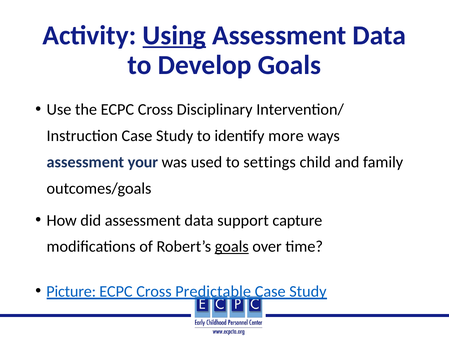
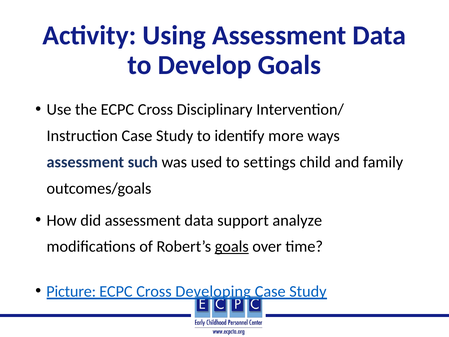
Using underline: present -> none (174, 35)
your: your -> such (143, 162)
capture: capture -> analyze (297, 220)
Predictable: Predictable -> Developing (213, 291)
